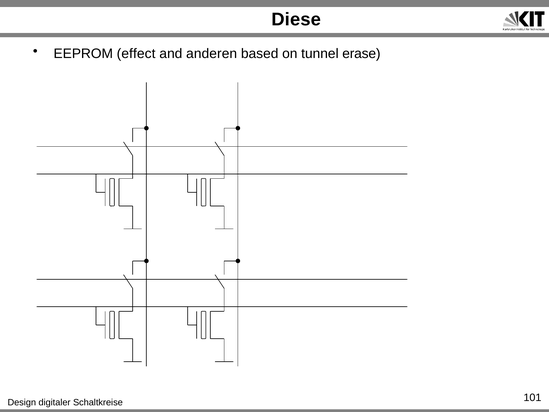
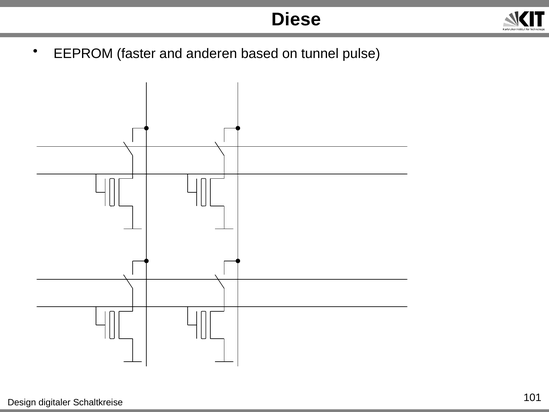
effect: effect -> faster (136, 54)
erase: erase -> pulse (361, 54)
